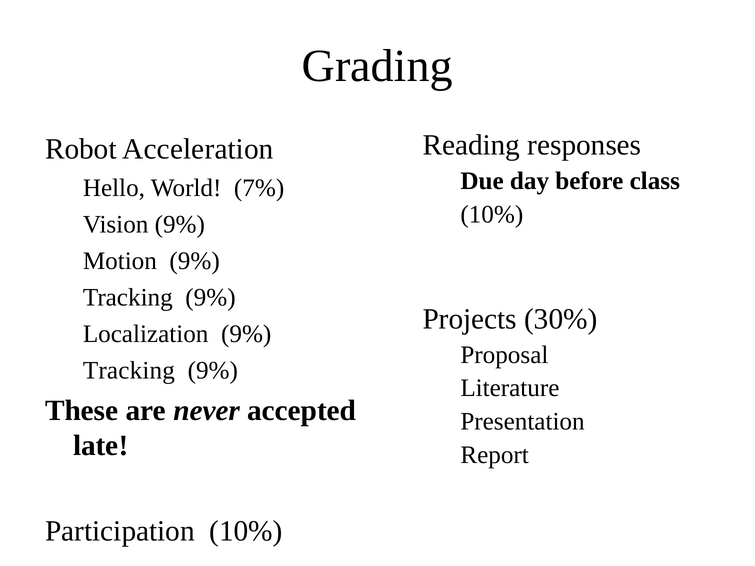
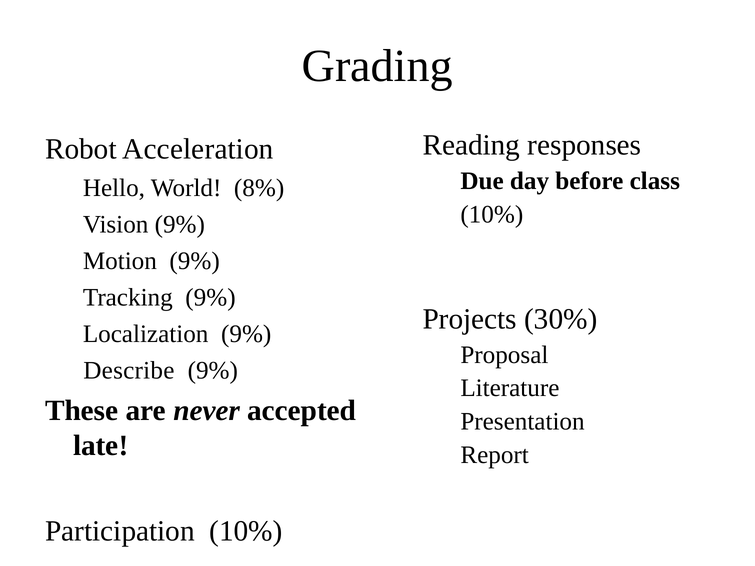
7%: 7% -> 8% (259, 188)
Tracking: Tracking -> Describe (129, 370)
